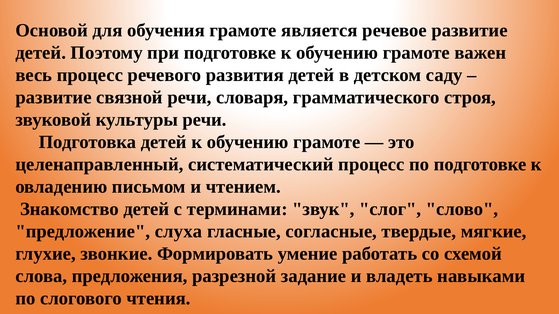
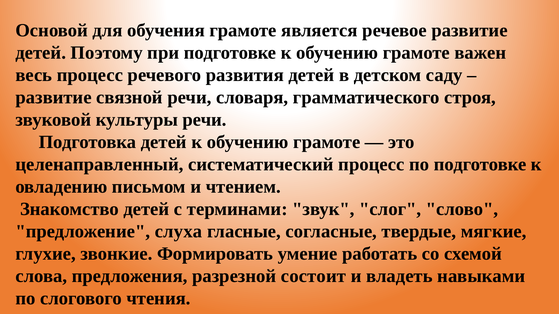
задание: задание -> состоит (314, 276)
